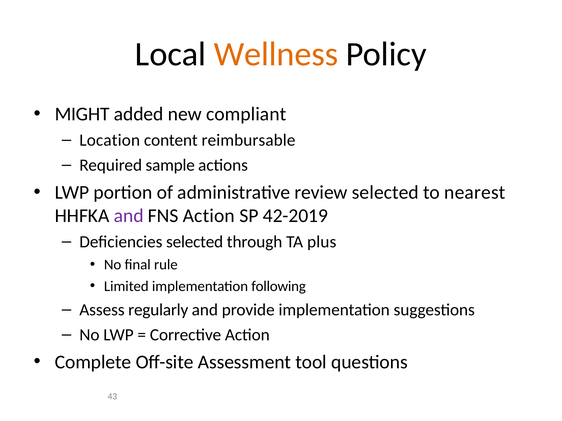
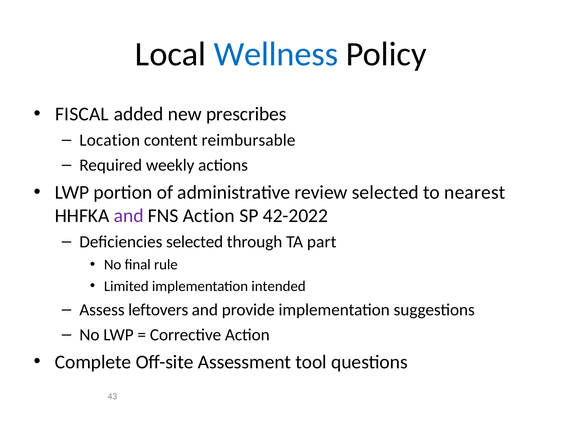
Wellness colour: orange -> blue (276, 54)
MIGHT: MIGHT -> FISCAL (82, 114)
compliant: compliant -> prescribes (246, 114)
sample: sample -> weekly (170, 165)
42-2019: 42-2019 -> 42-2022 (295, 216)
plus: plus -> part (322, 242)
following: following -> intended (279, 287)
regularly: regularly -> leftovers (158, 310)
